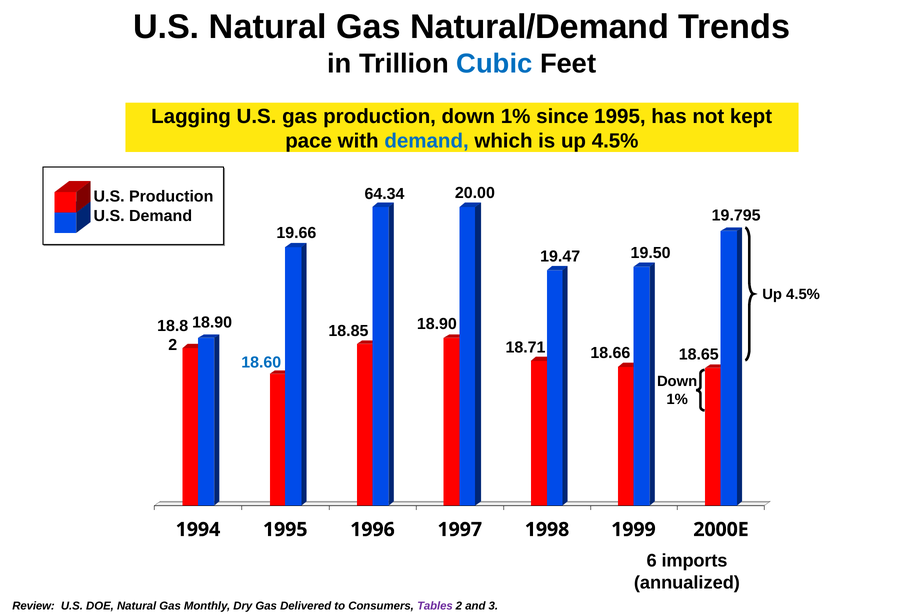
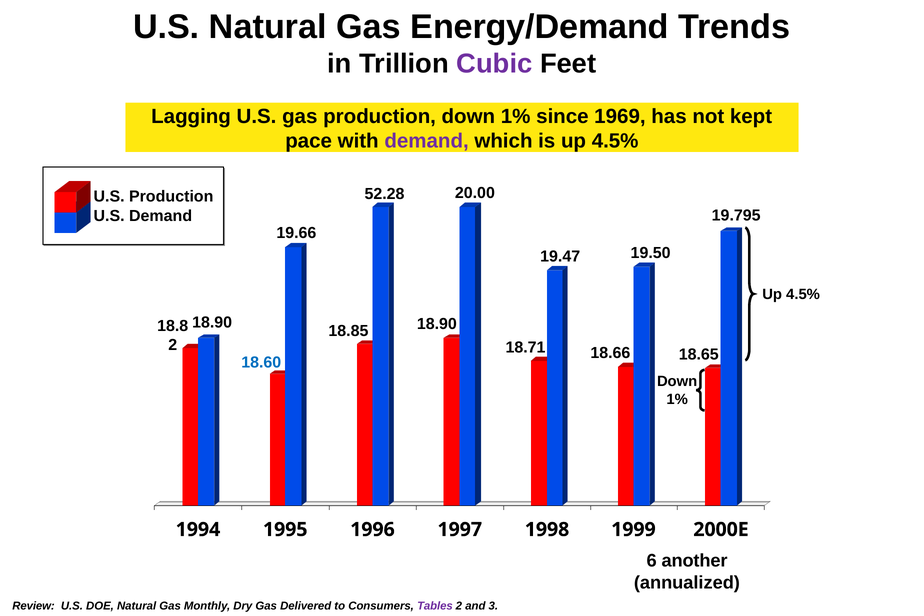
Natural/Demand: Natural/Demand -> Energy/Demand (540, 27)
Cubic colour: blue -> purple (494, 64)
since 1995: 1995 -> 1969 (620, 116)
demand colour: blue -> purple (427, 141)
64.34: 64.34 -> 52.28 (385, 194)
imports: imports -> another (695, 561)
